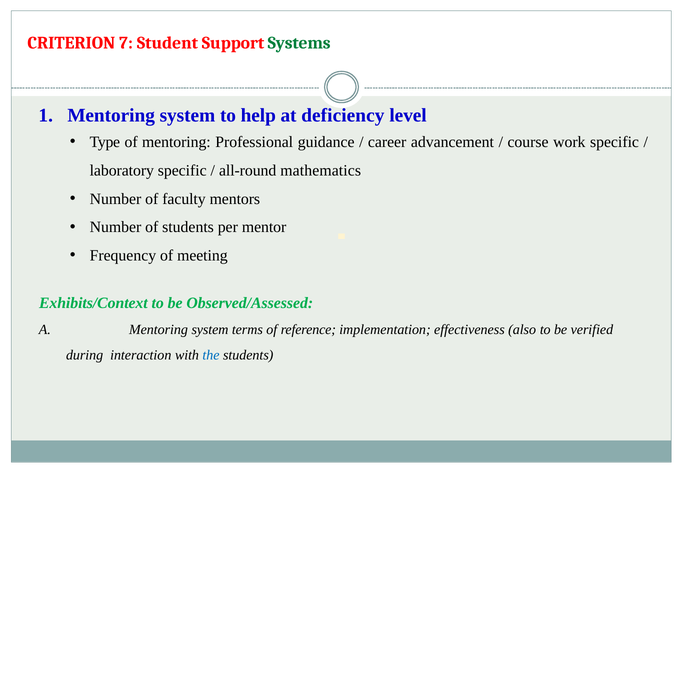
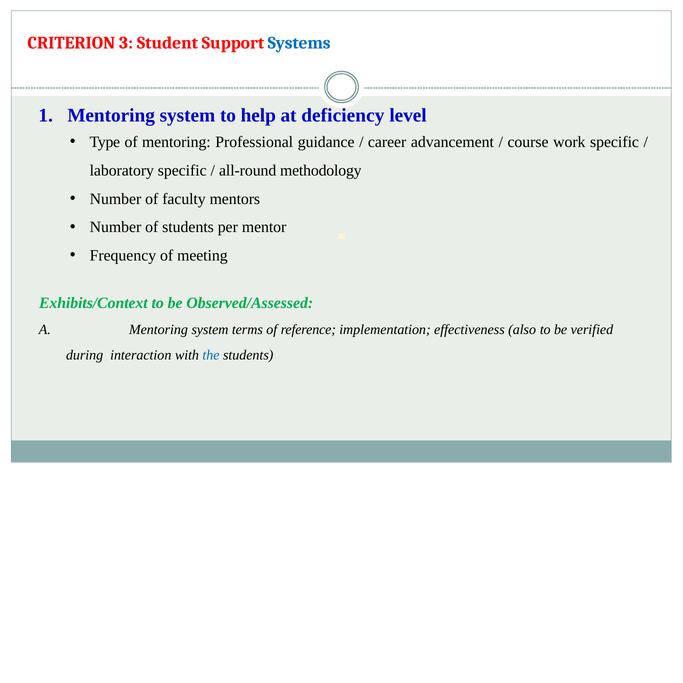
7: 7 -> 3 (126, 43)
Systems colour: green -> blue (299, 43)
mathematics: mathematics -> methodology (321, 171)
